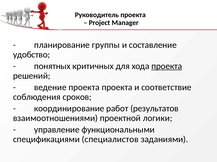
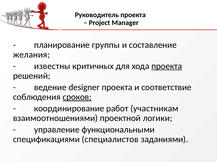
удобство: удобство -> желания (31, 55)
понятных: понятных -> известны (52, 66)
ведение проекта: проекта -> designer (84, 88)
сроков underline: none -> present (77, 97)
результатов: результатов -> участникам (154, 109)
